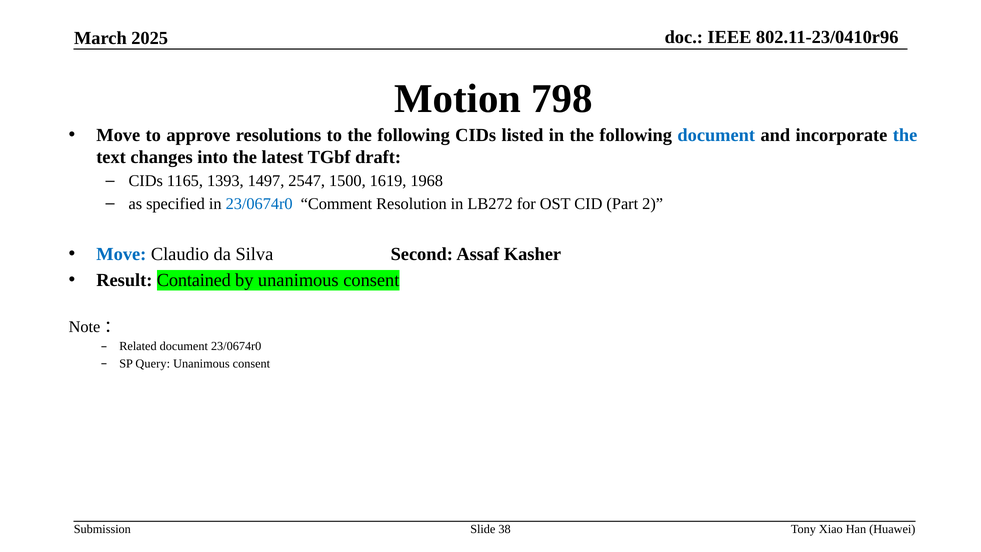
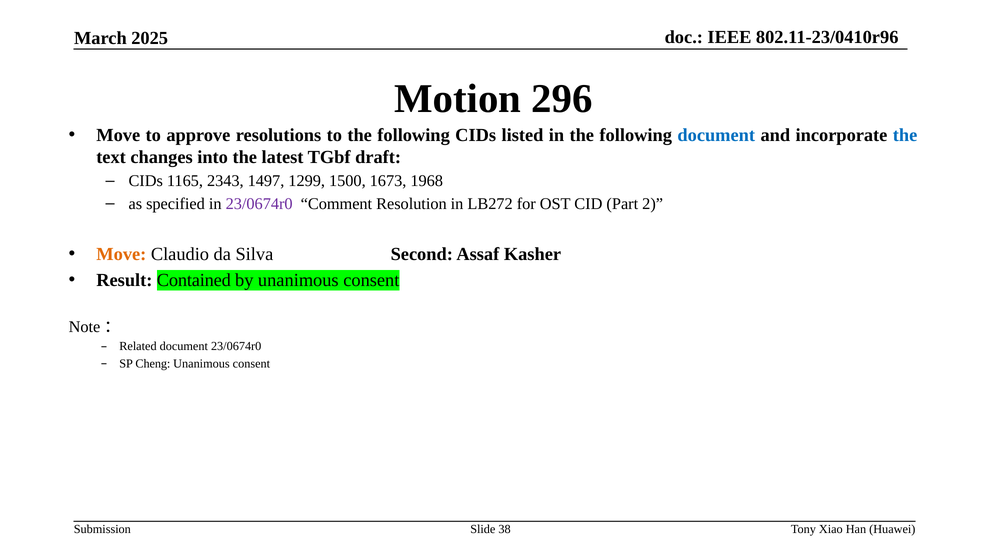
798: 798 -> 296 (562, 98)
1393: 1393 -> 2343 (225, 181)
2547: 2547 -> 1299 (307, 181)
1619: 1619 -> 1673 (388, 181)
23/0674r0 colour: blue -> purple (259, 204)
Move colour: blue -> orange (121, 254)
Query: Query -> Cheng (153, 363)
